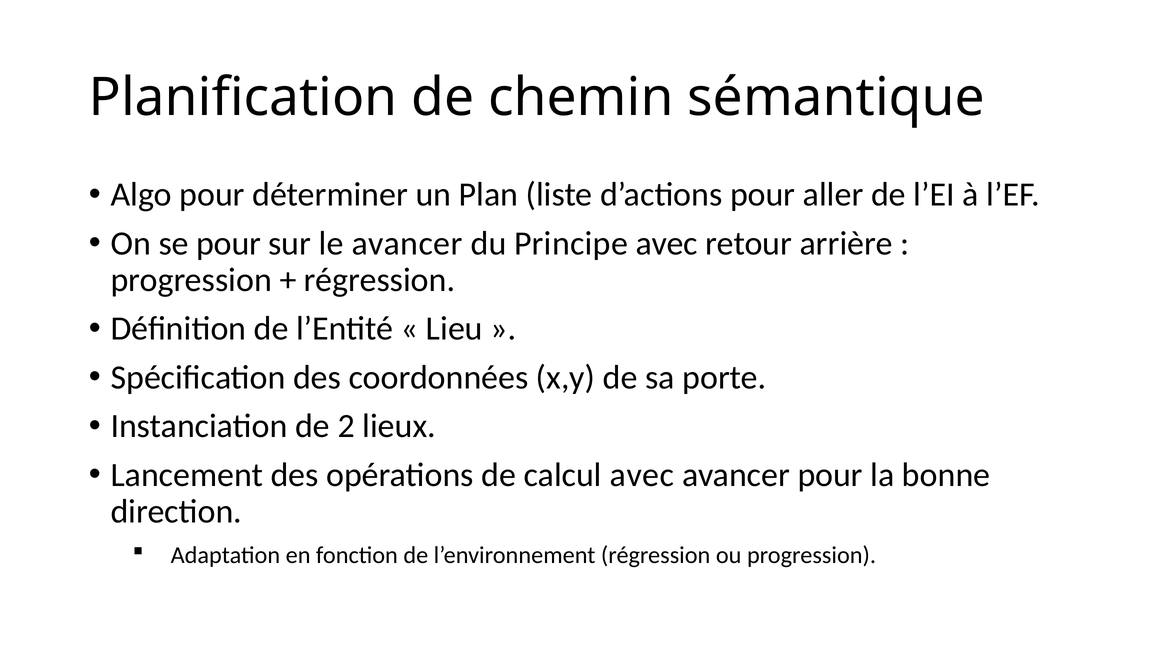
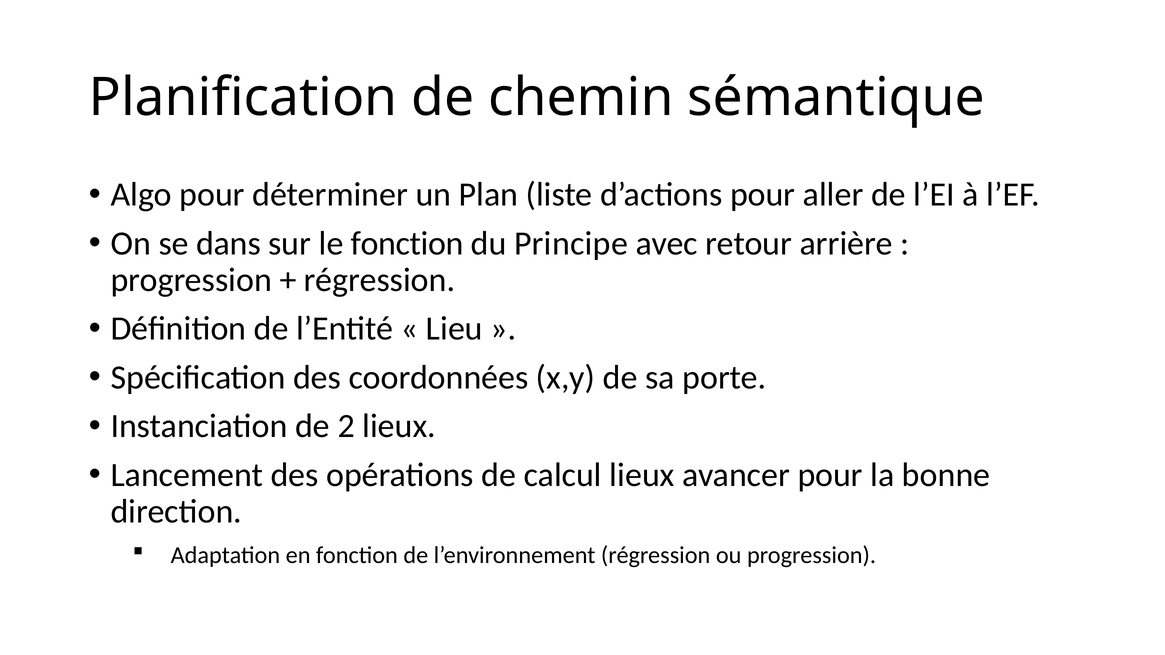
se pour: pour -> dans (229, 244)
le avancer: avancer -> fonction (407, 244)
calcul avec: avec -> lieux (642, 475)
